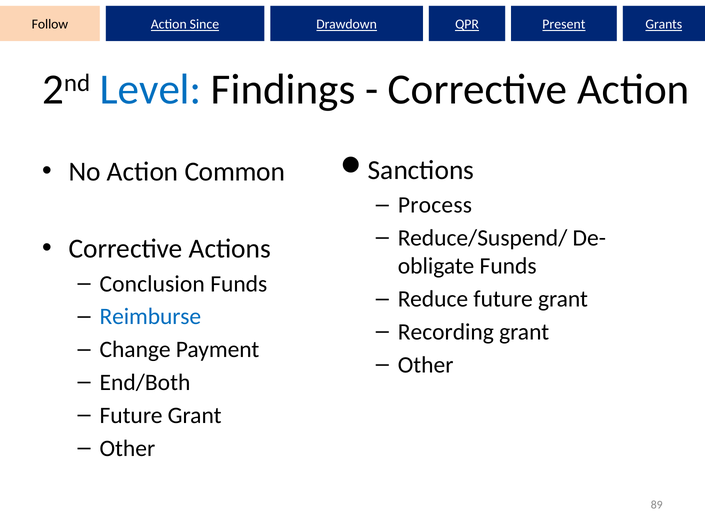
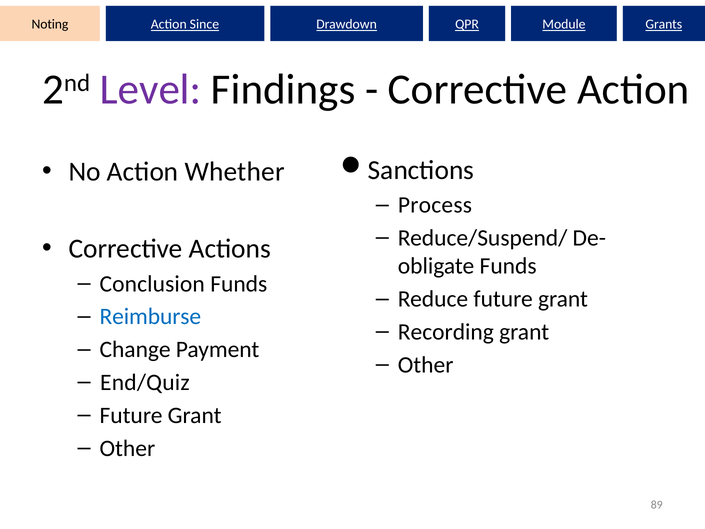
Follow: Follow -> Noting (50, 24)
Present: Present -> Module (564, 24)
Level colour: blue -> purple (151, 90)
Common: Common -> Whether (235, 172)
End/Both: End/Both -> End/Quiz (145, 382)
